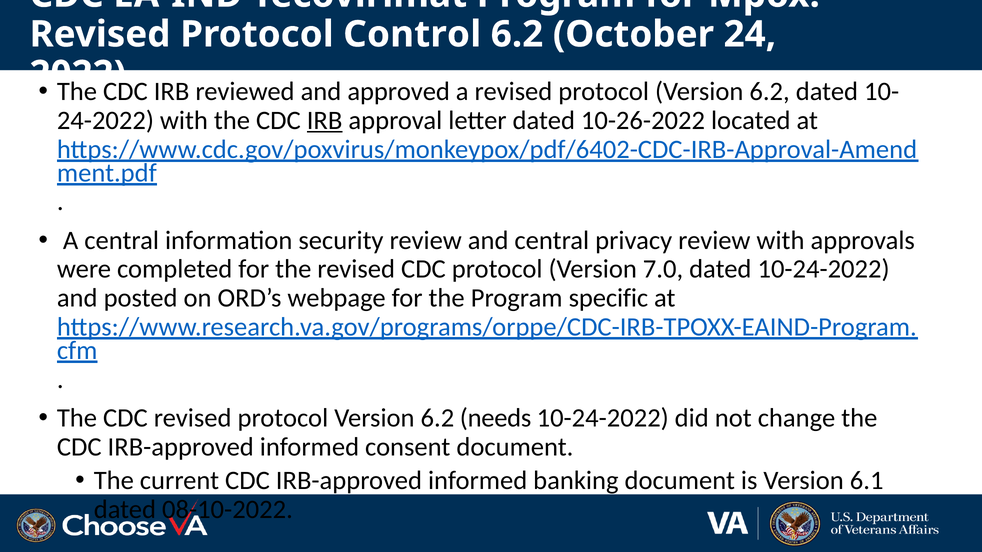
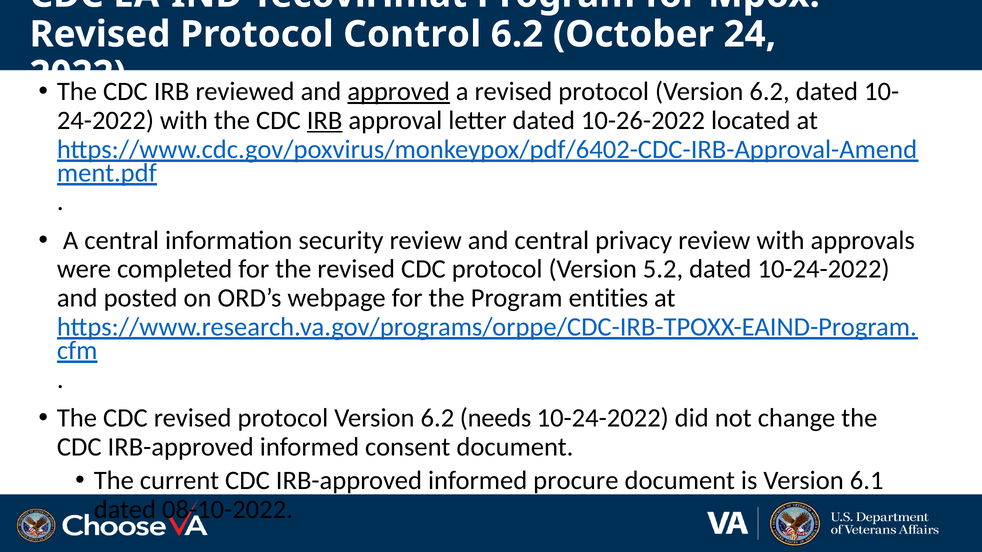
approved underline: none -> present (399, 92)
7.0: 7.0 -> 5.2 (663, 269)
specific: specific -> entities (608, 298)
banking: banking -> procure (576, 481)
